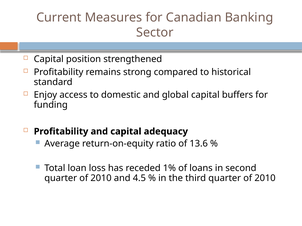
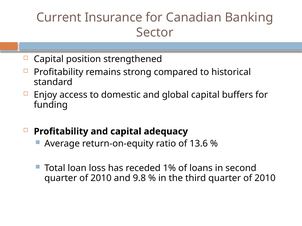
Measures: Measures -> Insurance (114, 17)
4.5: 4.5 -> 9.8 (139, 178)
